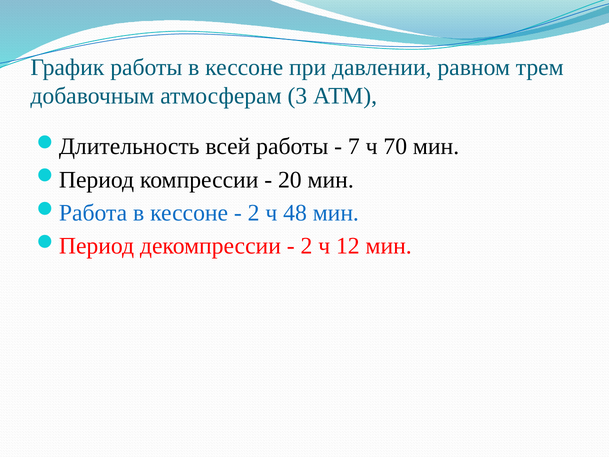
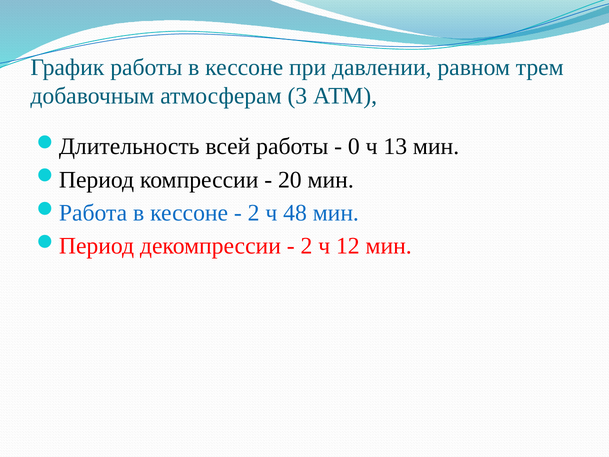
7: 7 -> 0 (354, 146)
70: 70 -> 13 (395, 146)
